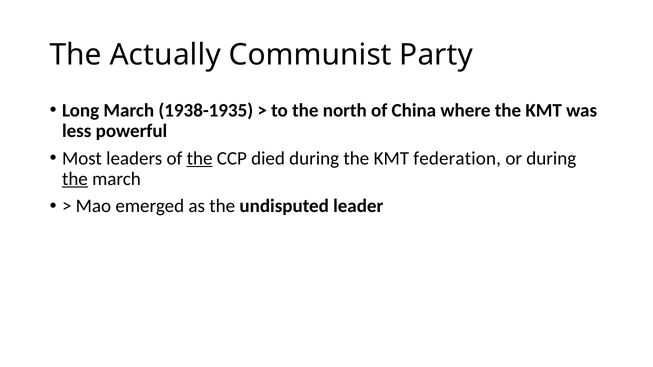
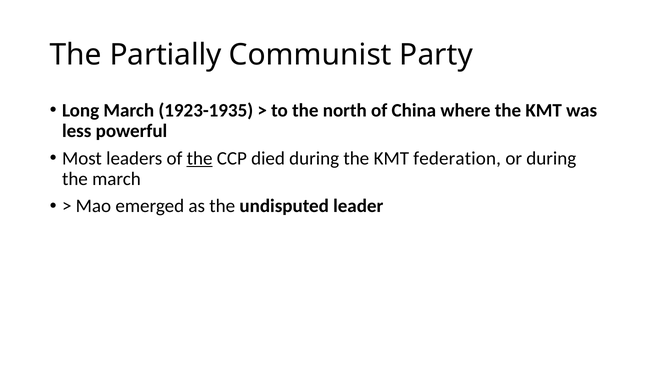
Actually: Actually -> Partially (165, 55)
1938-1935: 1938-1935 -> 1923-1935 (206, 110)
the underline: present -> none (75, 179)
